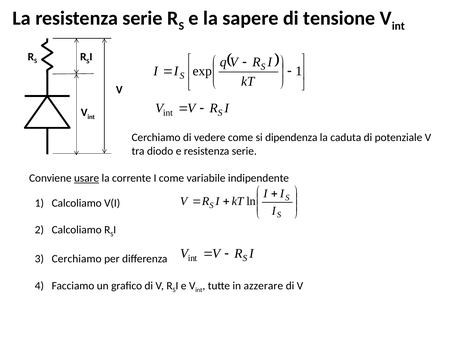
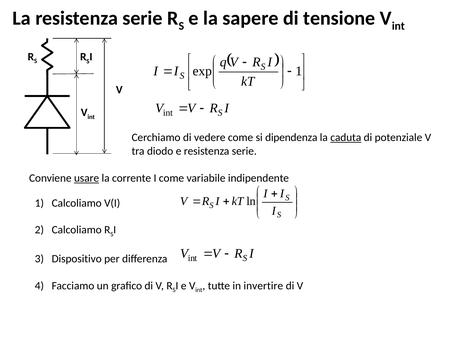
caduta underline: none -> present (346, 138)
Cerchiamo: Cerchiamo -> Dispositivo (77, 259)
azzerare: azzerare -> invertire (263, 286)
